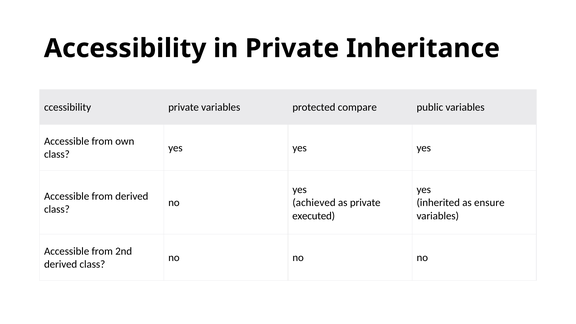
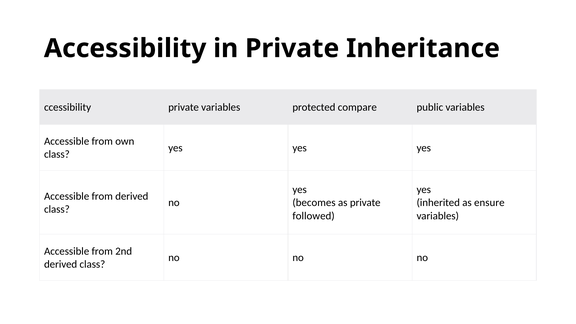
achieved: achieved -> becomes (314, 203)
executed: executed -> followed (314, 216)
